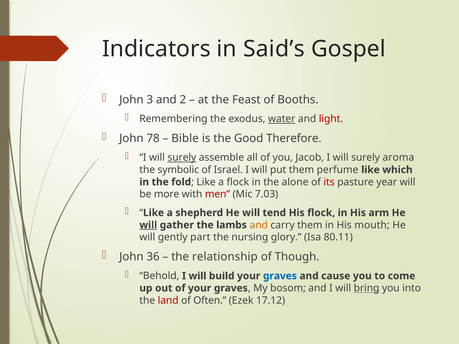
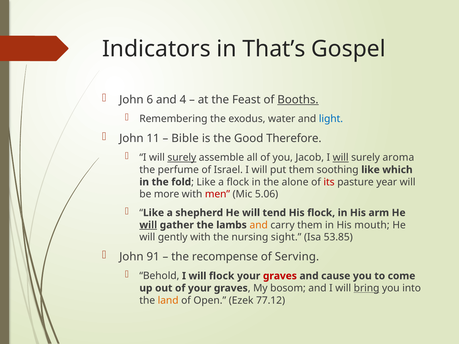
Said’s: Said’s -> That’s (274, 49)
3: 3 -> 6 (150, 100)
2: 2 -> 4 (183, 100)
Booths underline: none -> present (298, 100)
water underline: present -> none (282, 119)
light colour: red -> blue (331, 119)
78: 78 -> 11 (153, 138)
will underline: none -> present (341, 158)
symbolic: symbolic -> perfume (178, 170)
perfume: perfume -> soothing (338, 170)
7.03: 7.03 -> 5.06 (267, 194)
gently part: part -> with (200, 237)
glory: glory -> sight (286, 237)
80.11: 80.11 -> 53.85 (338, 237)
36: 36 -> 91 (153, 257)
relationship: relationship -> recompense (225, 257)
Though: Though -> Serving (297, 257)
will build: build -> flock (222, 276)
graves colour: blue -> red (280, 276)
land colour: red -> orange (168, 301)
Often: Often -> Open (210, 301)
17.12: 17.12 -> 77.12 (271, 301)
